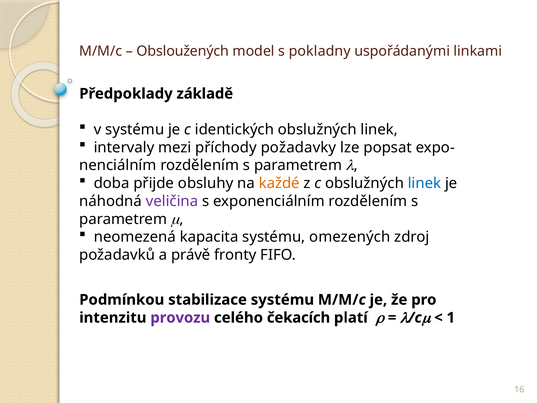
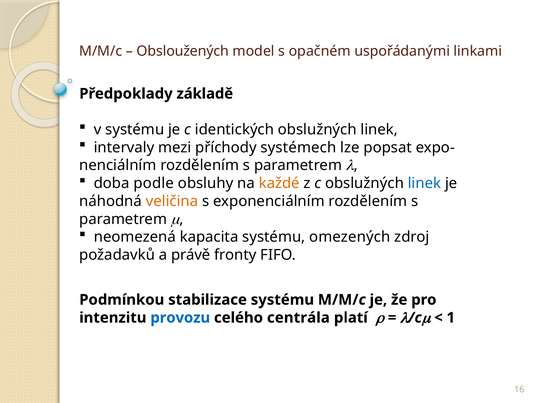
pokladny: pokladny -> opačném (320, 51)
požadavky: požadavky -> systémech (298, 147)
přijde: přijde -> podle (154, 183)
veličina colour: purple -> orange (172, 201)
provozu colour: purple -> blue (180, 317)
čekacích: čekacích -> centrála (298, 317)
